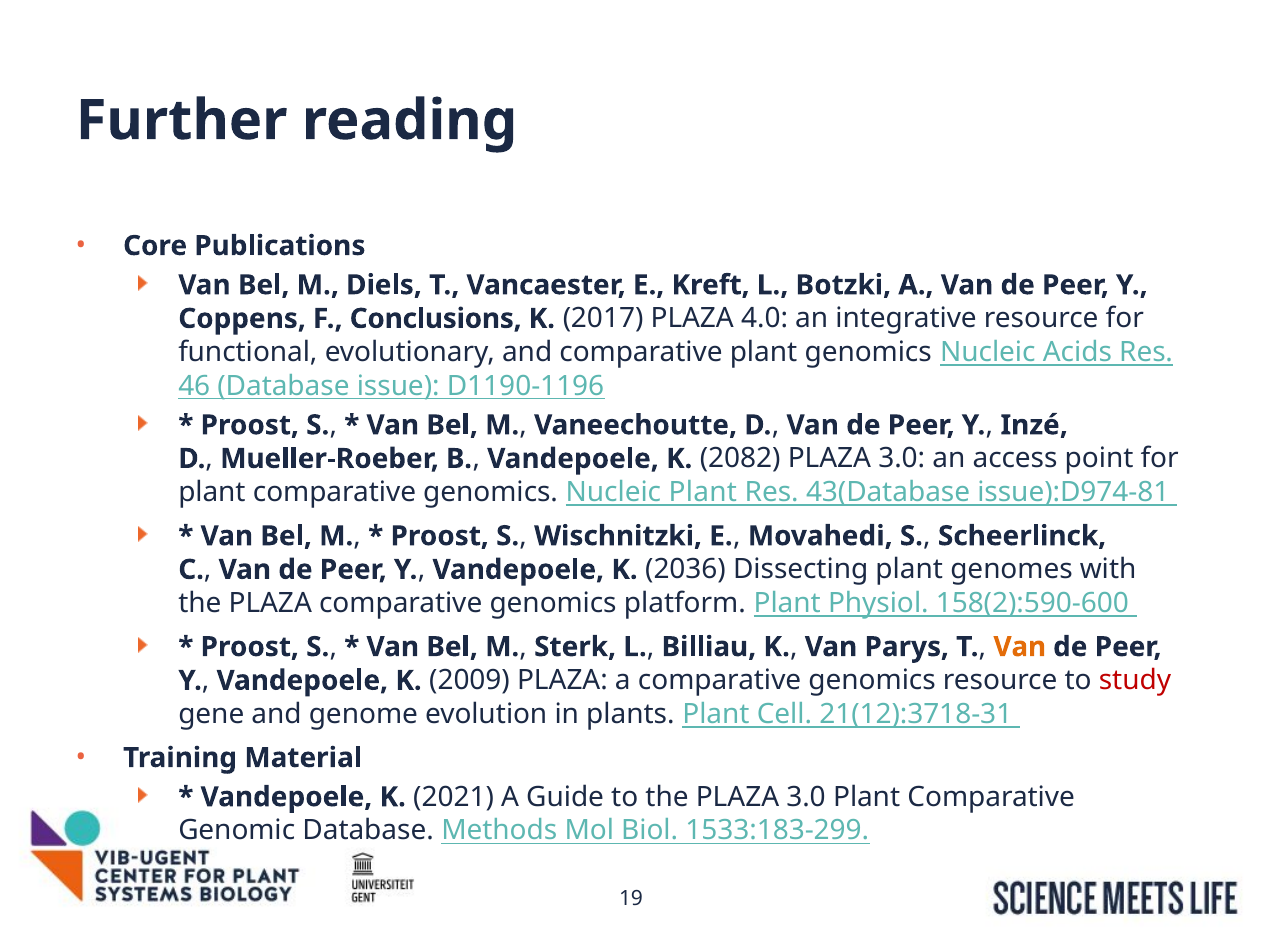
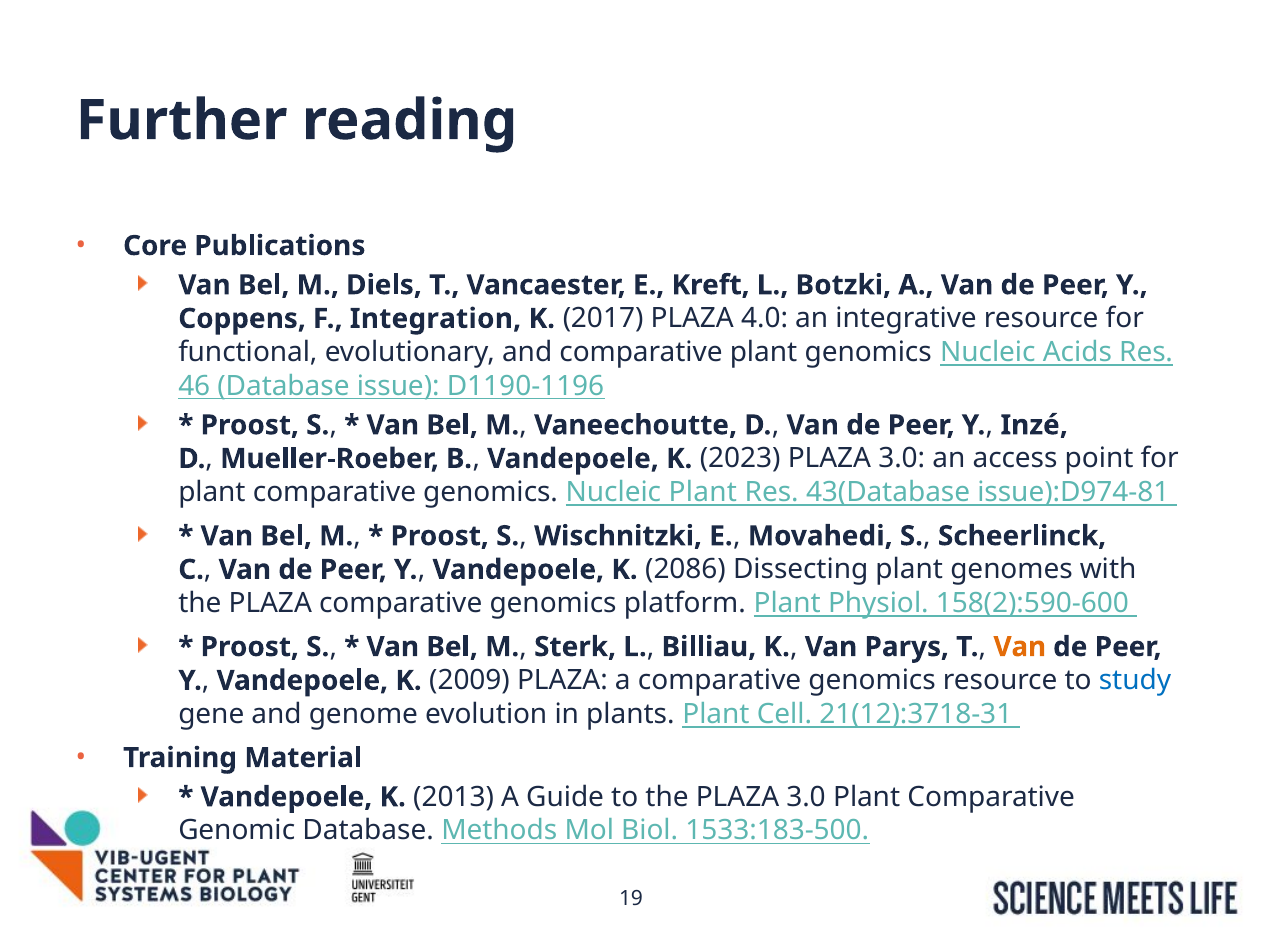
Conclusions: Conclusions -> Integration (435, 319)
2082: 2082 -> 2023 (740, 459)
2036: 2036 -> 2086 (685, 570)
study colour: red -> blue (1135, 681)
2021: 2021 -> 2013 (454, 797)
1533:183-299: 1533:183-299 -> 1533:183-500 (777, 831)
